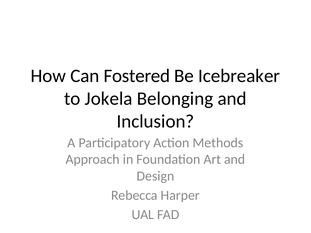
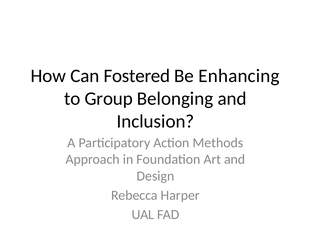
Icebreaker: Icebreaker -> Enhancing (239, 76)
Jokela: Jokela -> Group (109, 99)
